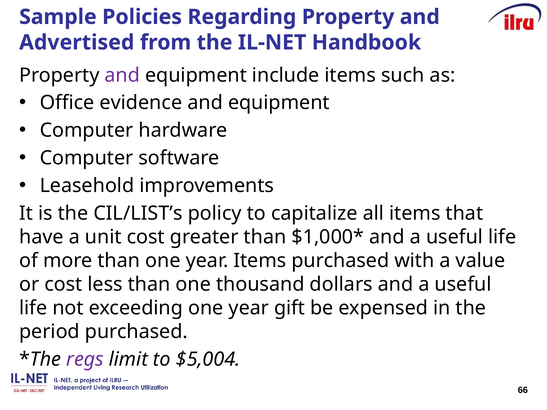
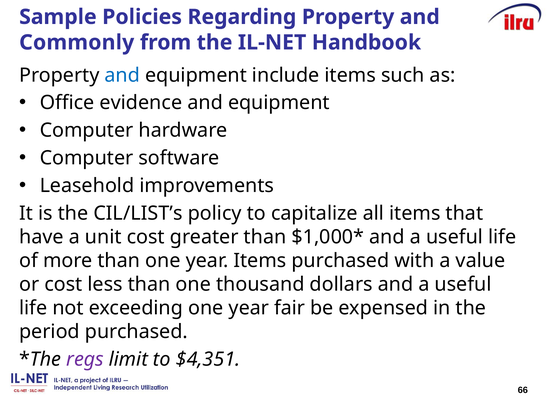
Advertised: Advertised -> Commonly (77, 42)
and colour: purple -> blue (122, 75)
gift: gift -> fair (290, 308)
$5,004: $5,004 -> $4,351 (208, 359)
